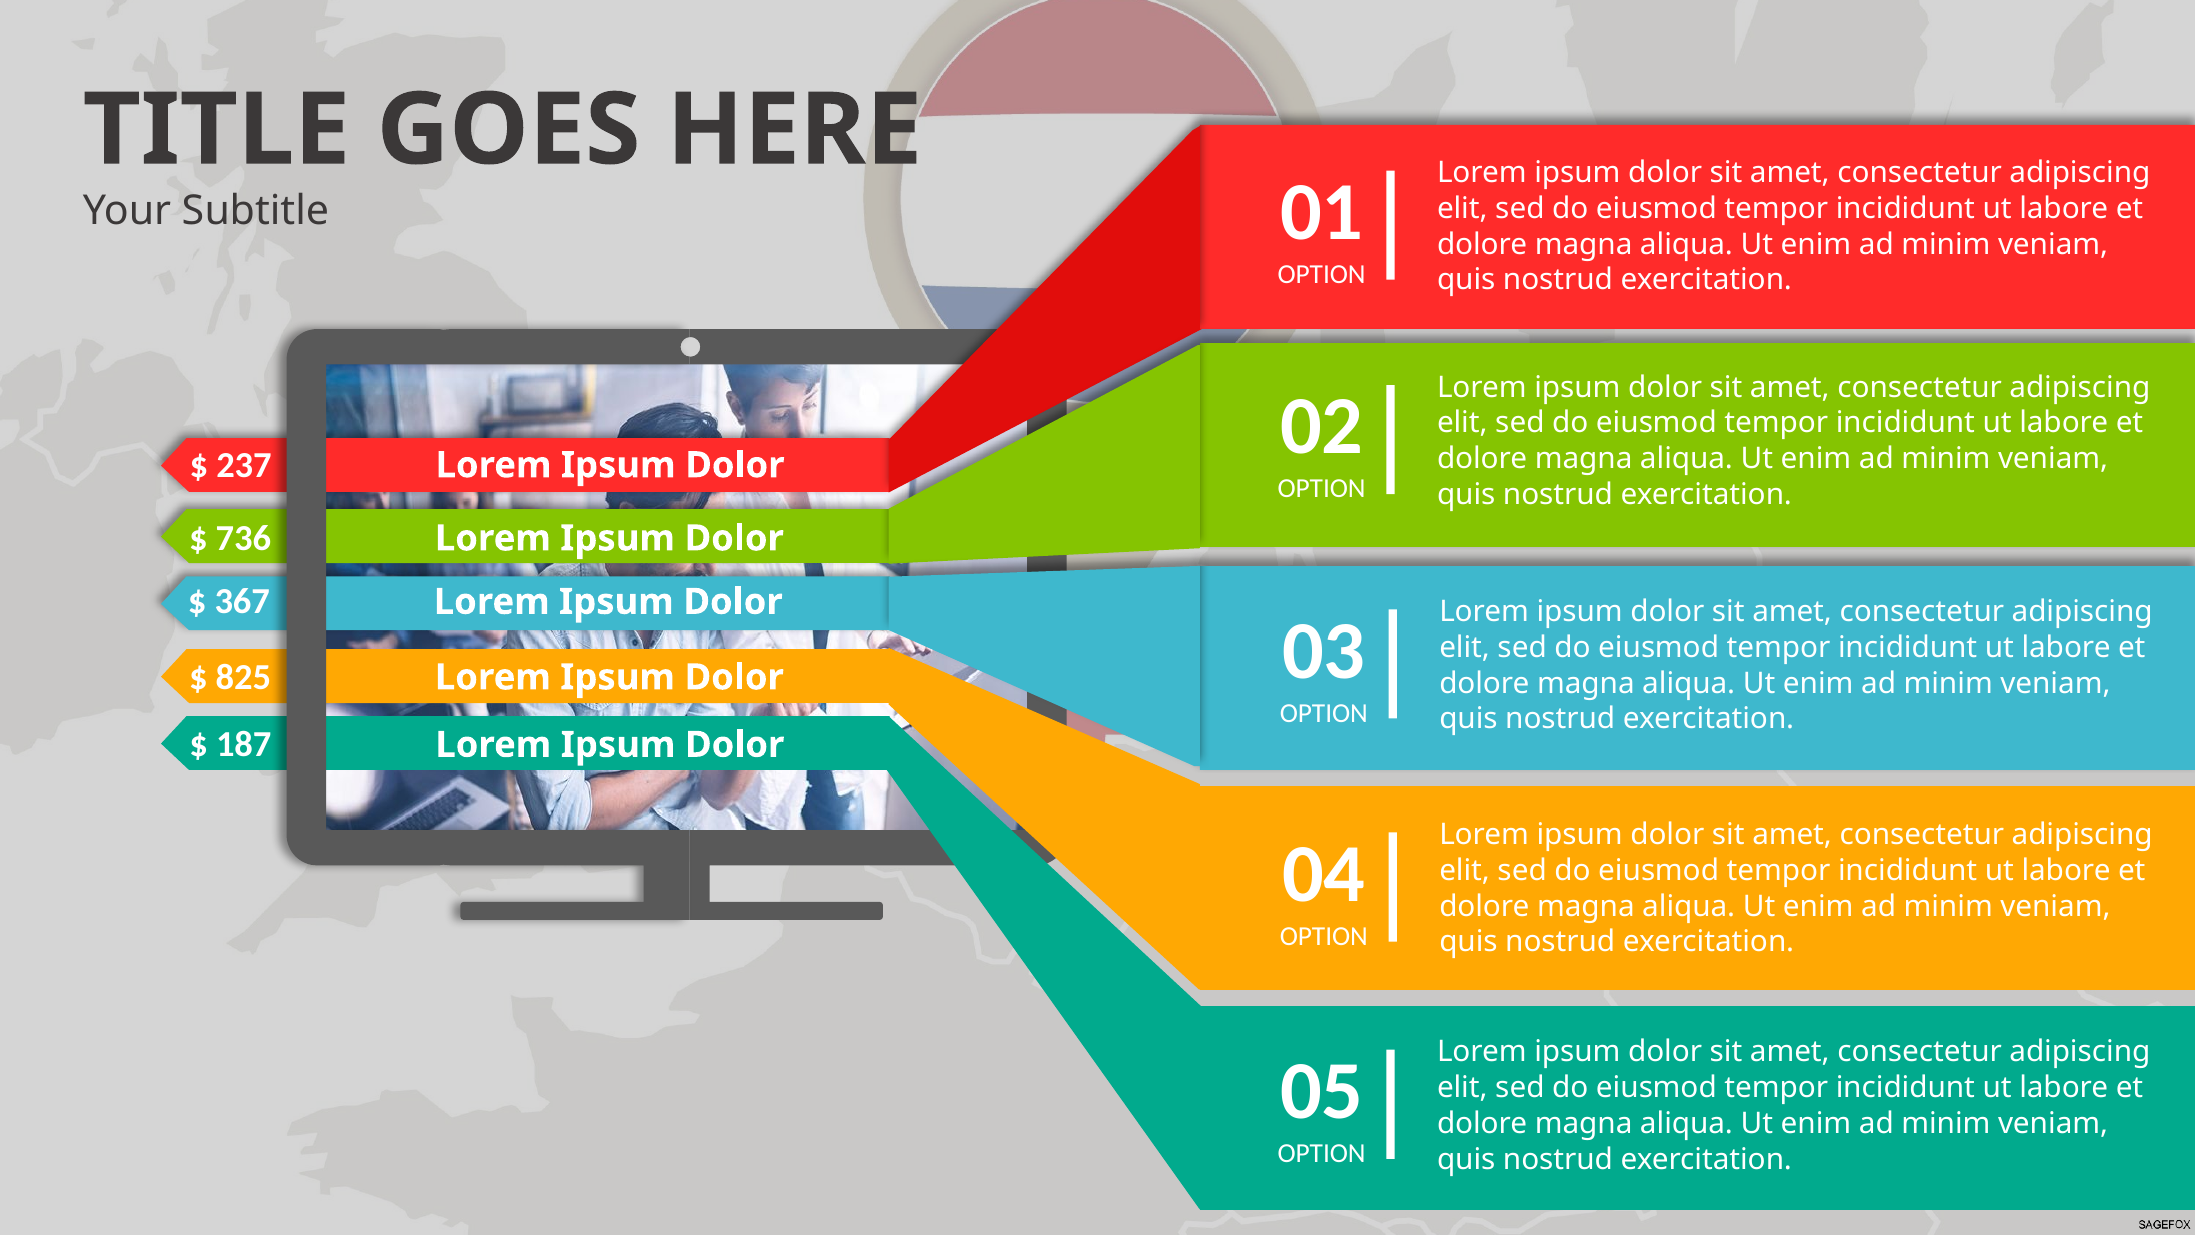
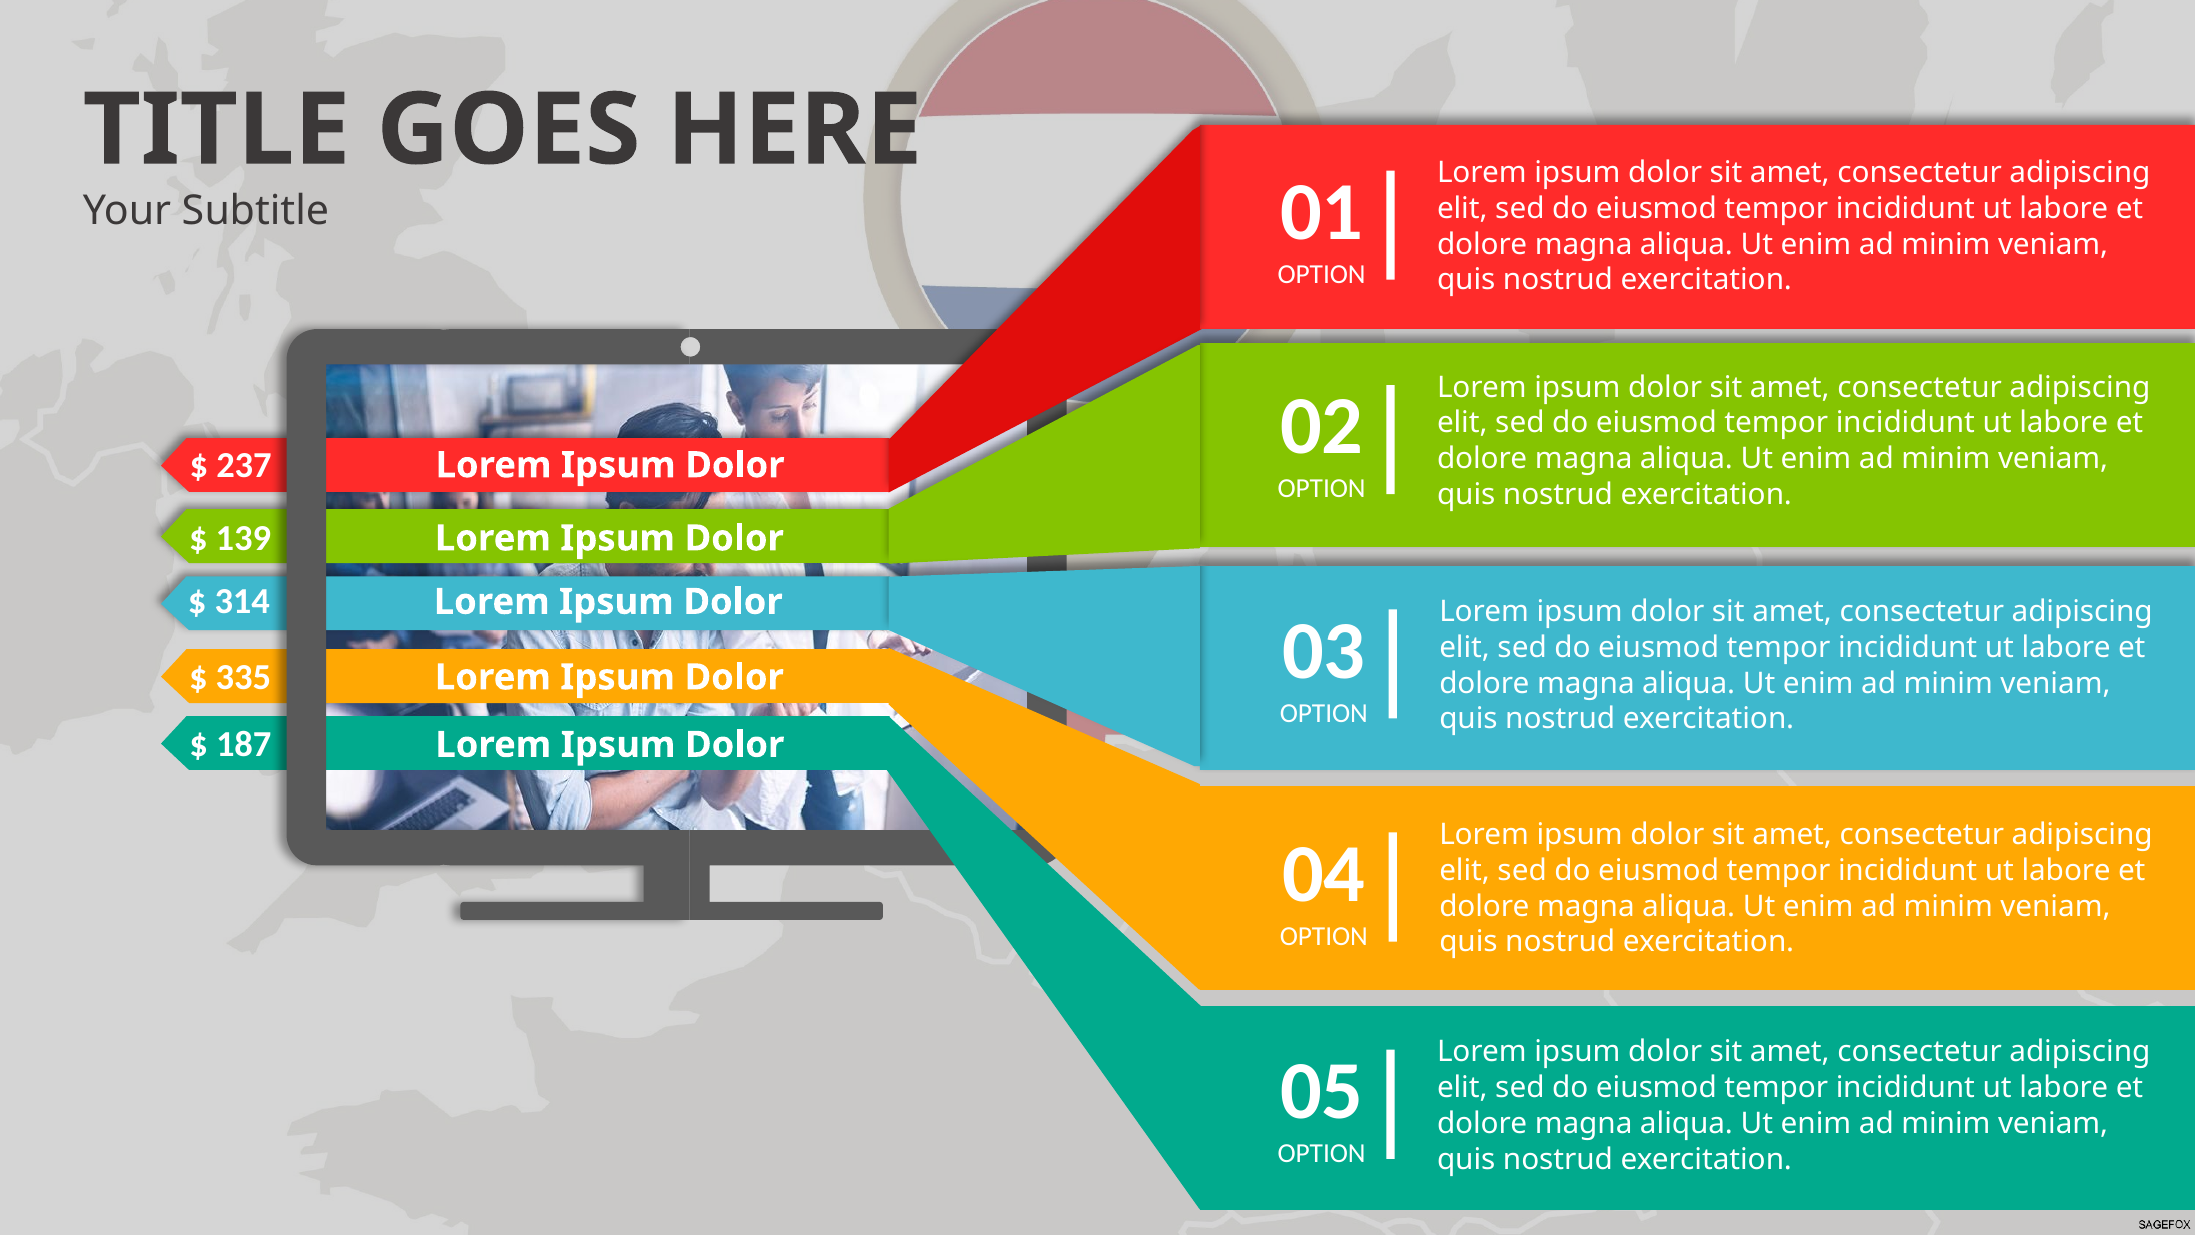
736: 736 -> 139 (243, 538)
367: 367 -> 314 (242, 602)
825: 825 -> 335 (243, 677)
